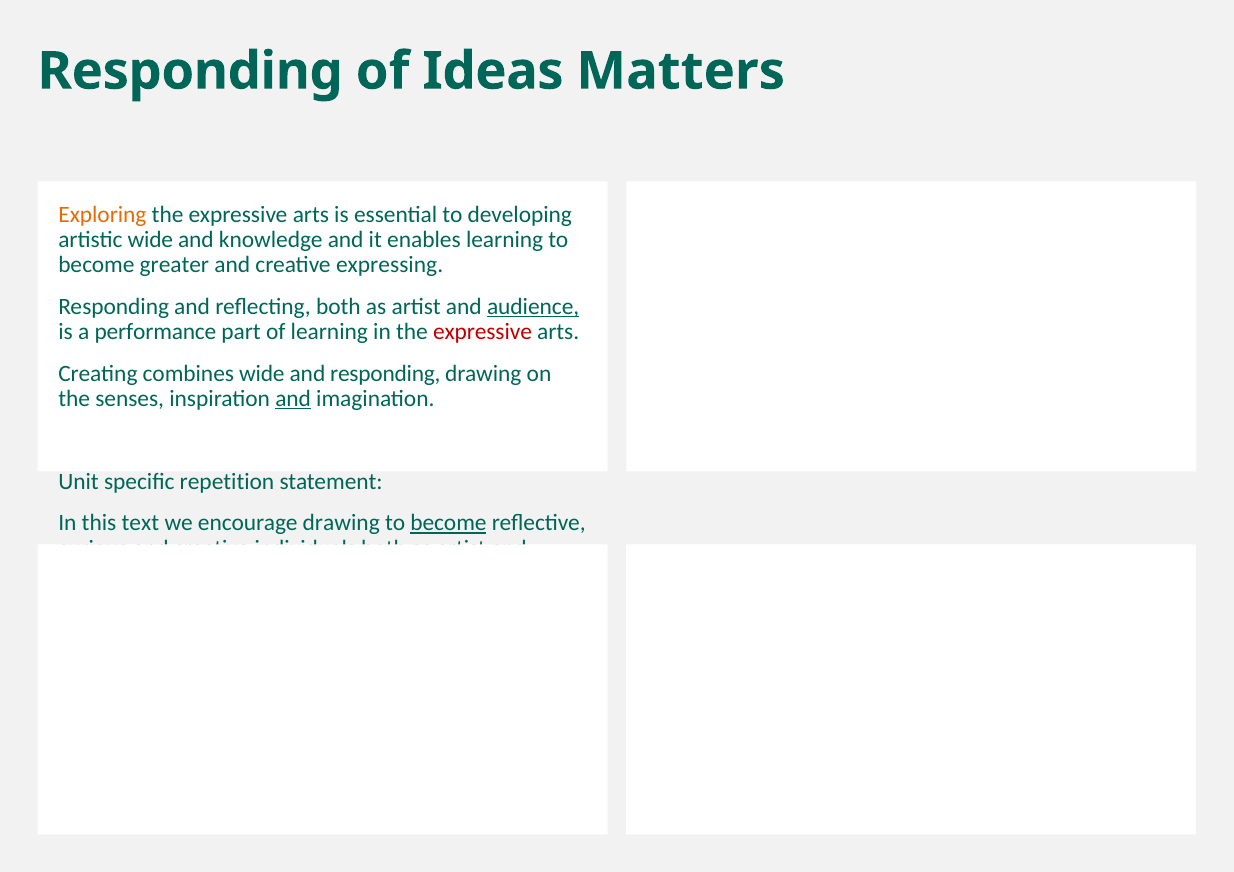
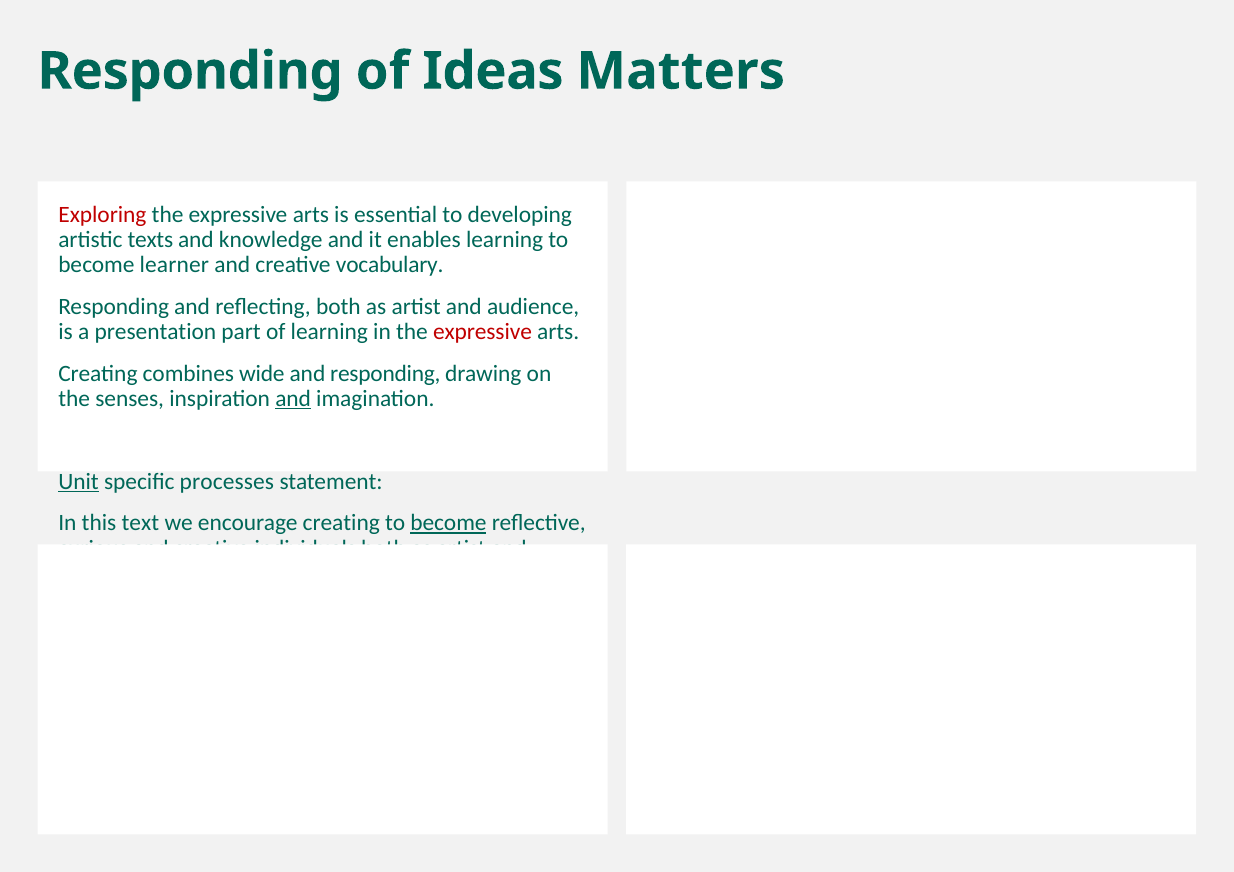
Exploring colour: orange -> red (102, 215)
artistic wide: wide -> texts (150, 240)
greater: greater -> learner (174, 265)
expressing: expressing -> vocabulary (390, 265)
audience underline: present -> none (533, 307)
a performance: performance -> presentation (155, 332)
Unit underline: none -> present (79, 482)
repetition: repetition -> processes (227, 482)
encourage drawing: drawing -> creating (341, 523)
